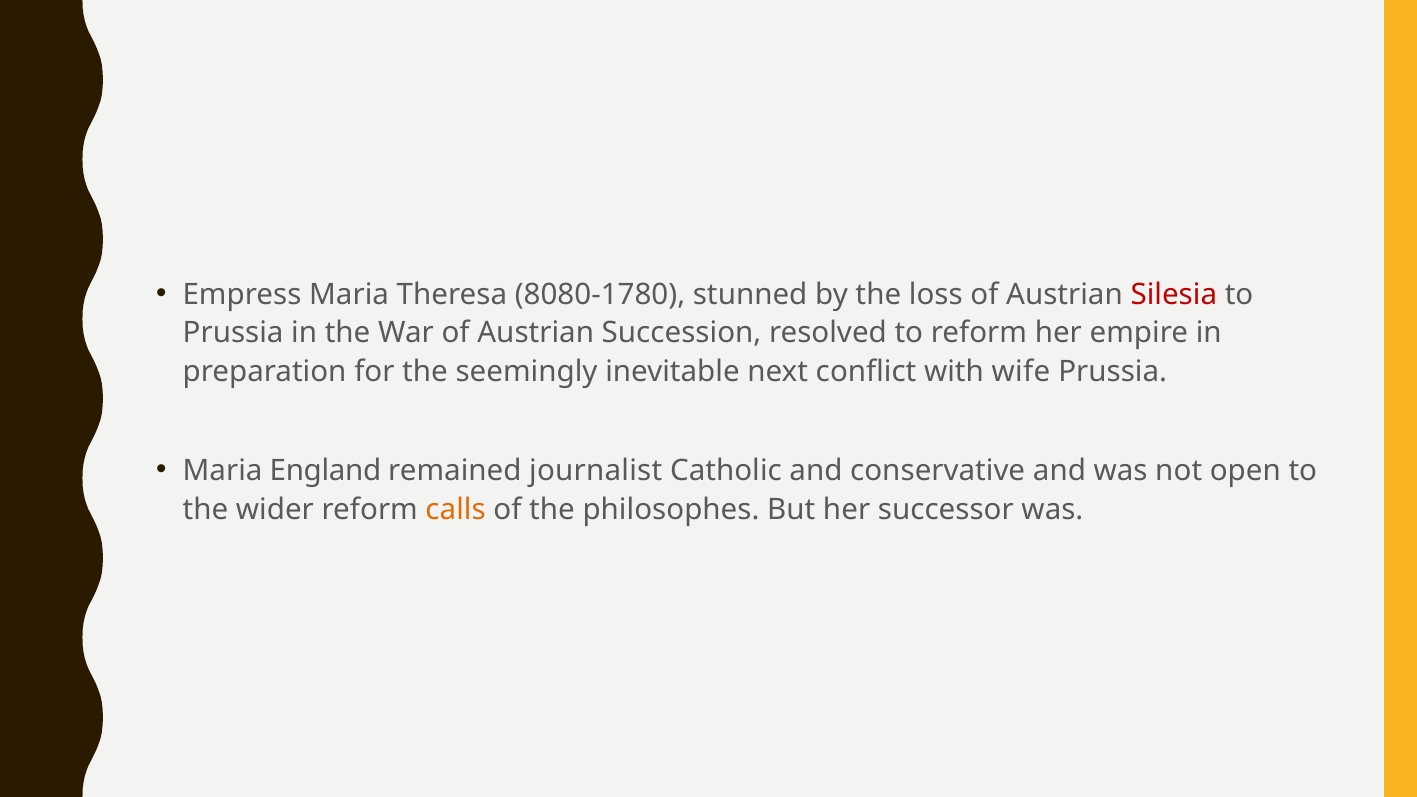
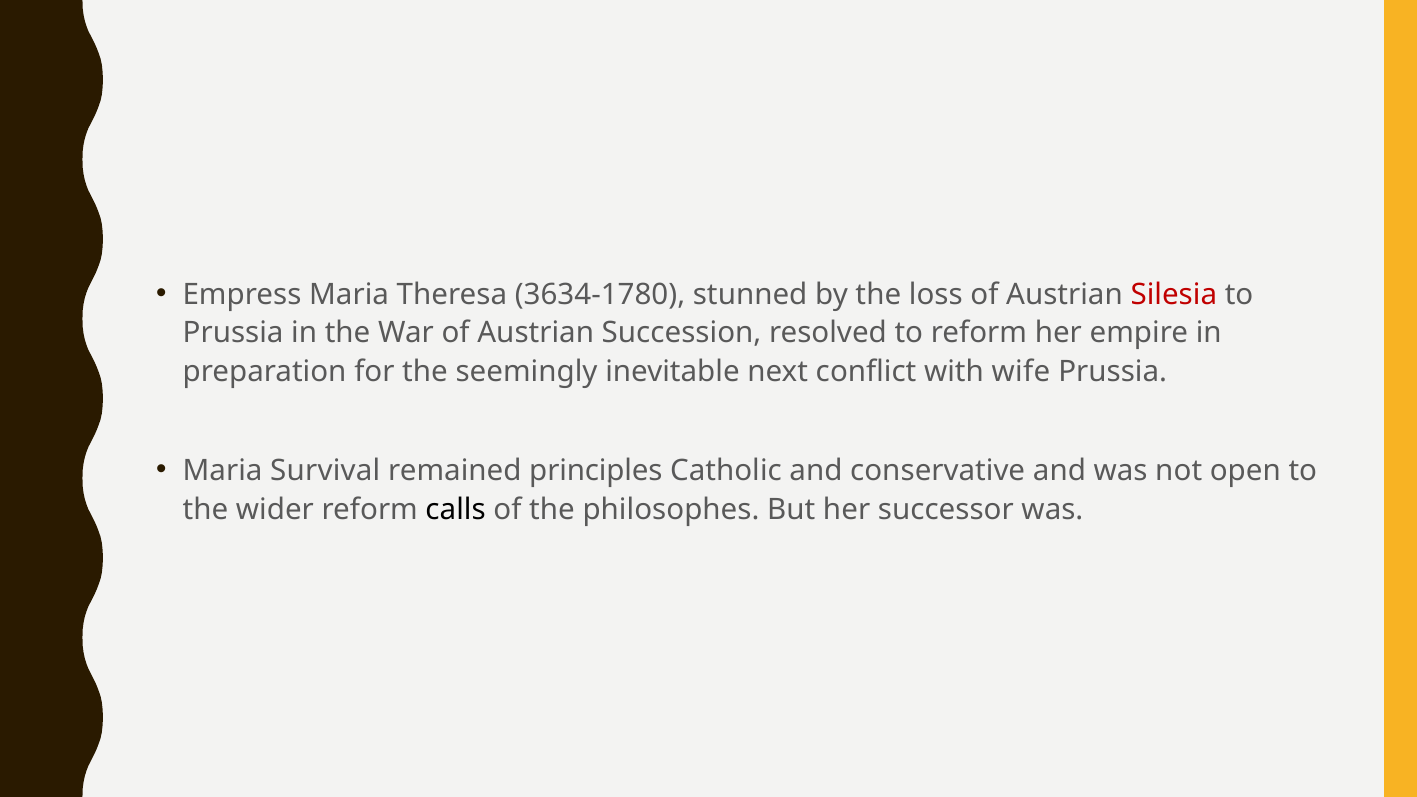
8080-1780: 8080-1780 -> 3634-1780 (600, 294)
England: England -> Survival (325, 471)
journalist: journalist -> principles (596, 471)
calls colour: orange -> black (456, 510)
